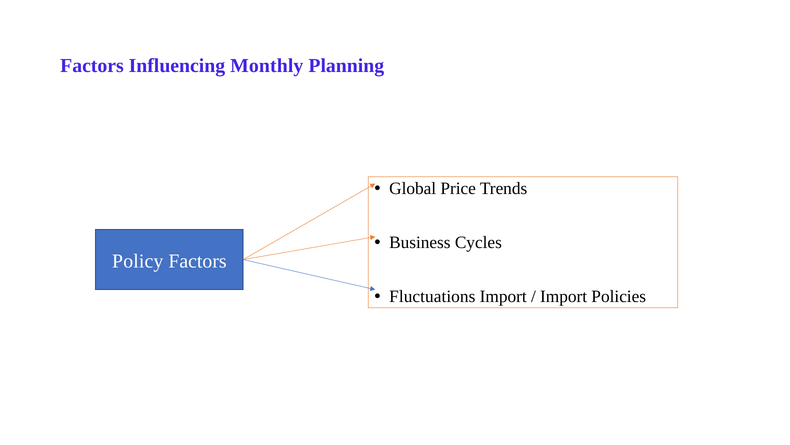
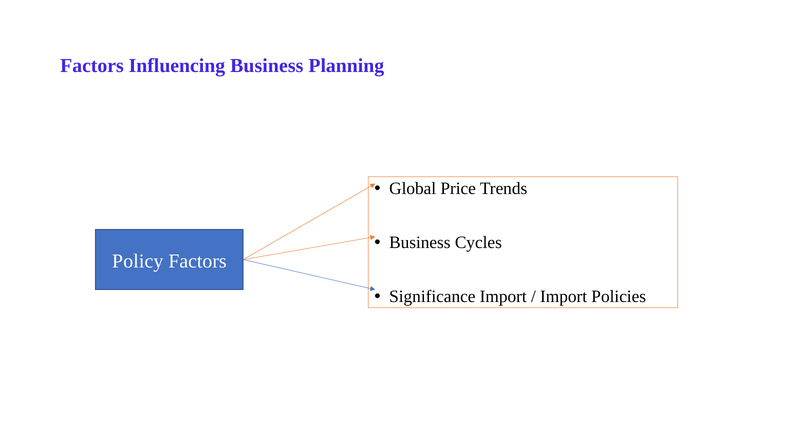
Influencing Monthly: Monthly -> Business (267, 65)
Fluctuations: Fluctuations -> Significance (432, 296)
